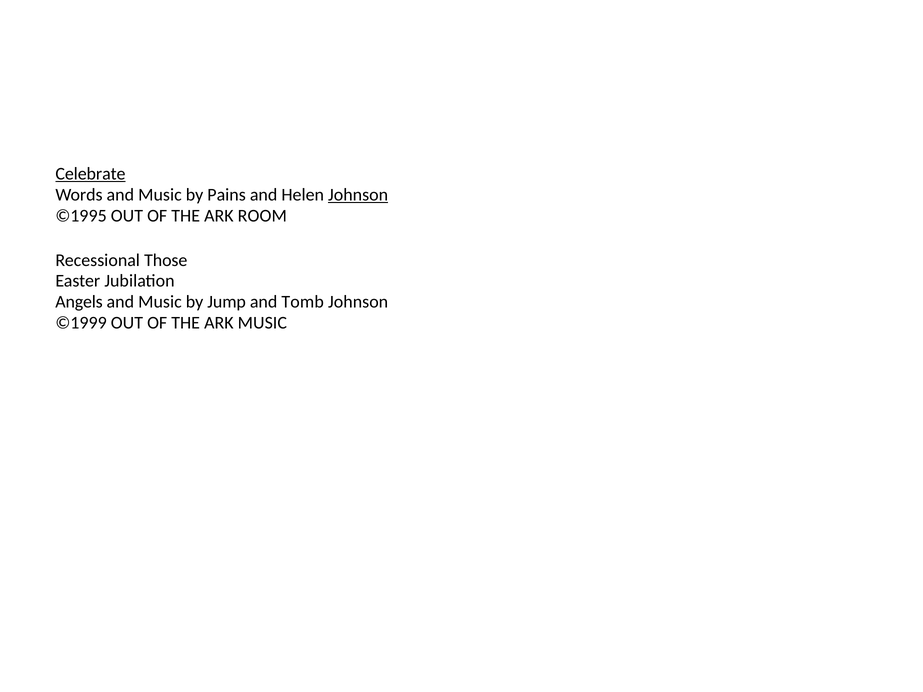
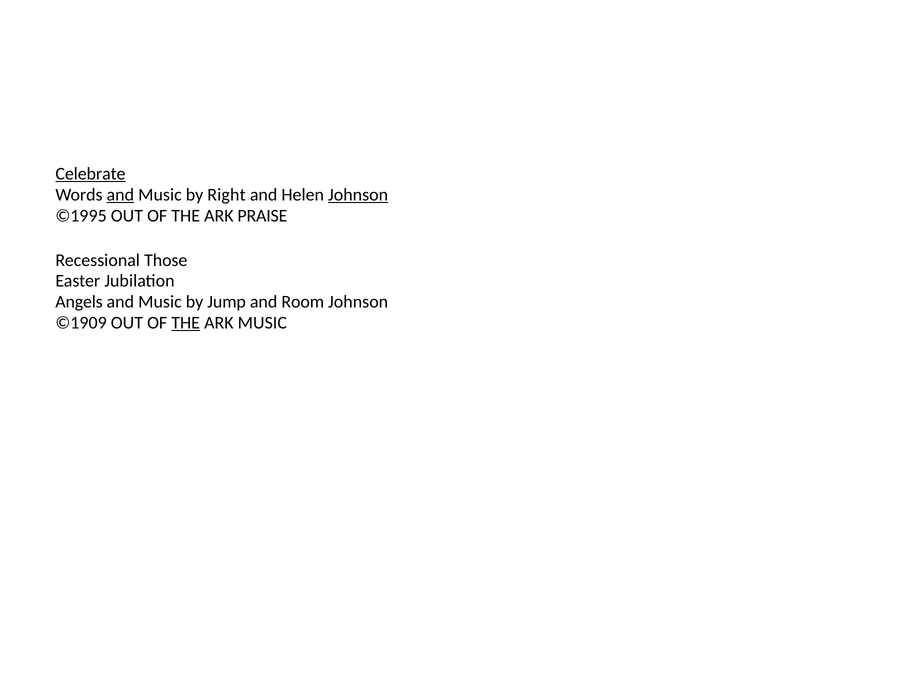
and underline: none -> present (120, 195)
Pains: Pains -> Right (227, 195)
ROOM: ROOM -> PRAISE (262, 216)
Tomb: Tomb -> Room (303, 302)
©1999: ©1999 -> ©1909 (81, 323)
THE underline: none -> present (186, 323)
